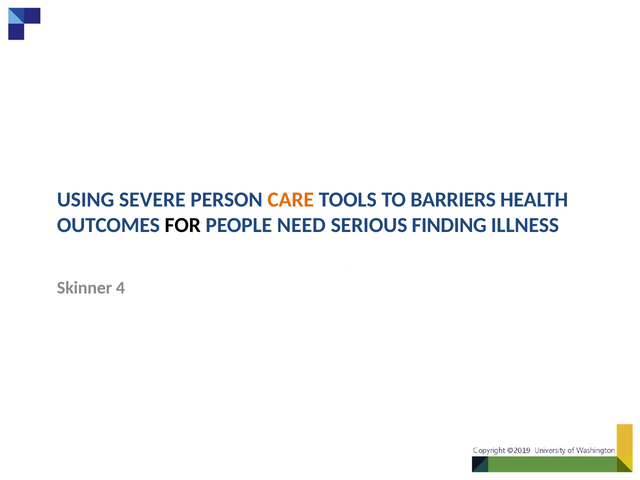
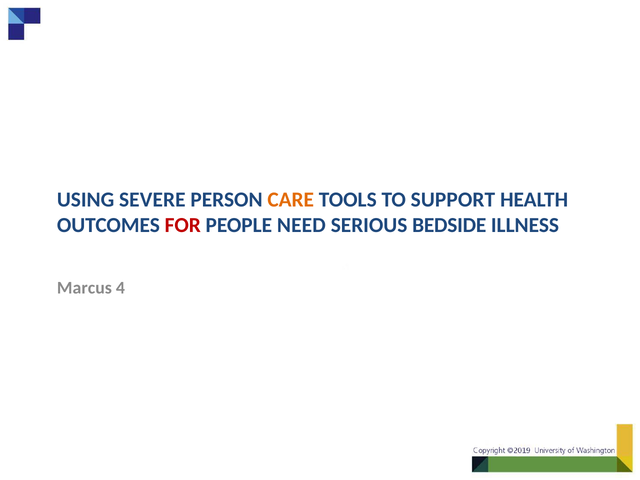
BARRIERS: BARRIERS -> SUPPORT (453, 200)
FOR colour: black -> red (183, 225)
FINDING: FINDING -> BEDSIDE (449, 225)
Skinner: Skinner -> Marcus (84, 288)
